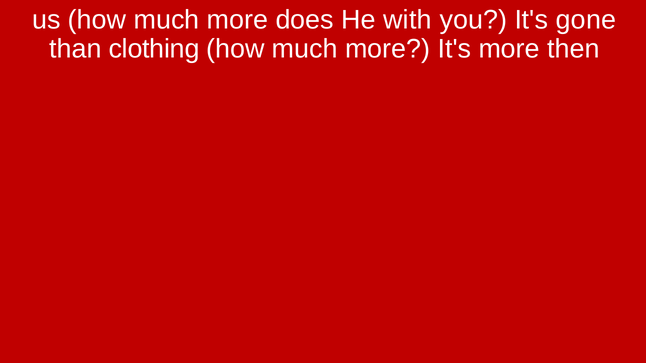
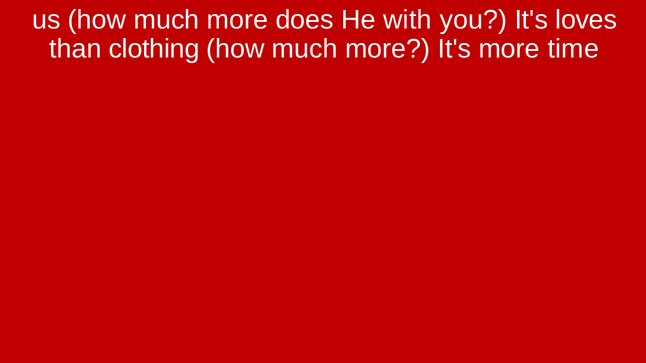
gone: gone -> loves (586, 20)
then: then -> time (573, 49)
